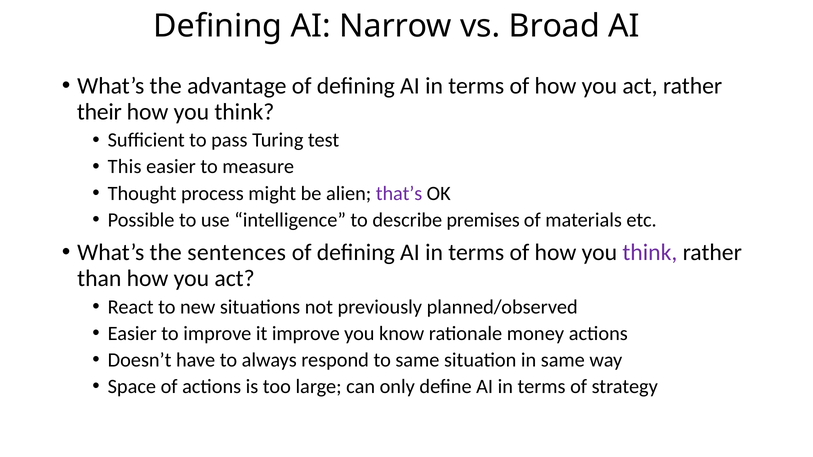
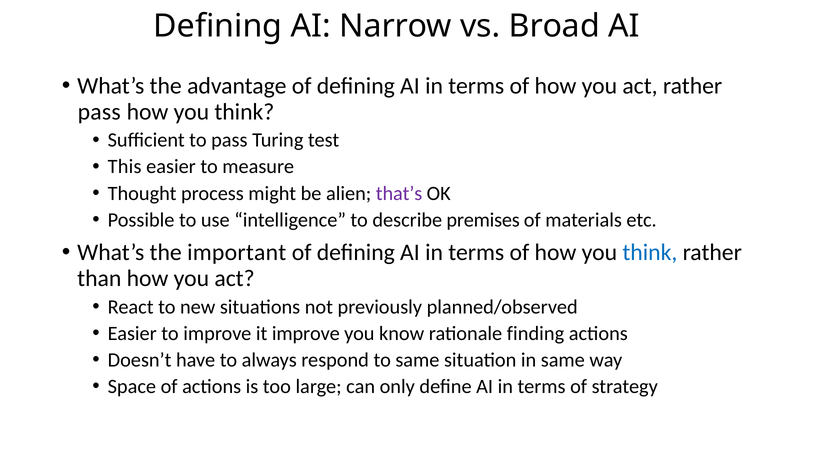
their: their -> pass (99, 112)
sentences: sentences -> important (237, 253)
think colour: purple -> blue (650, 253)
money: money -> finding (536, 334)
